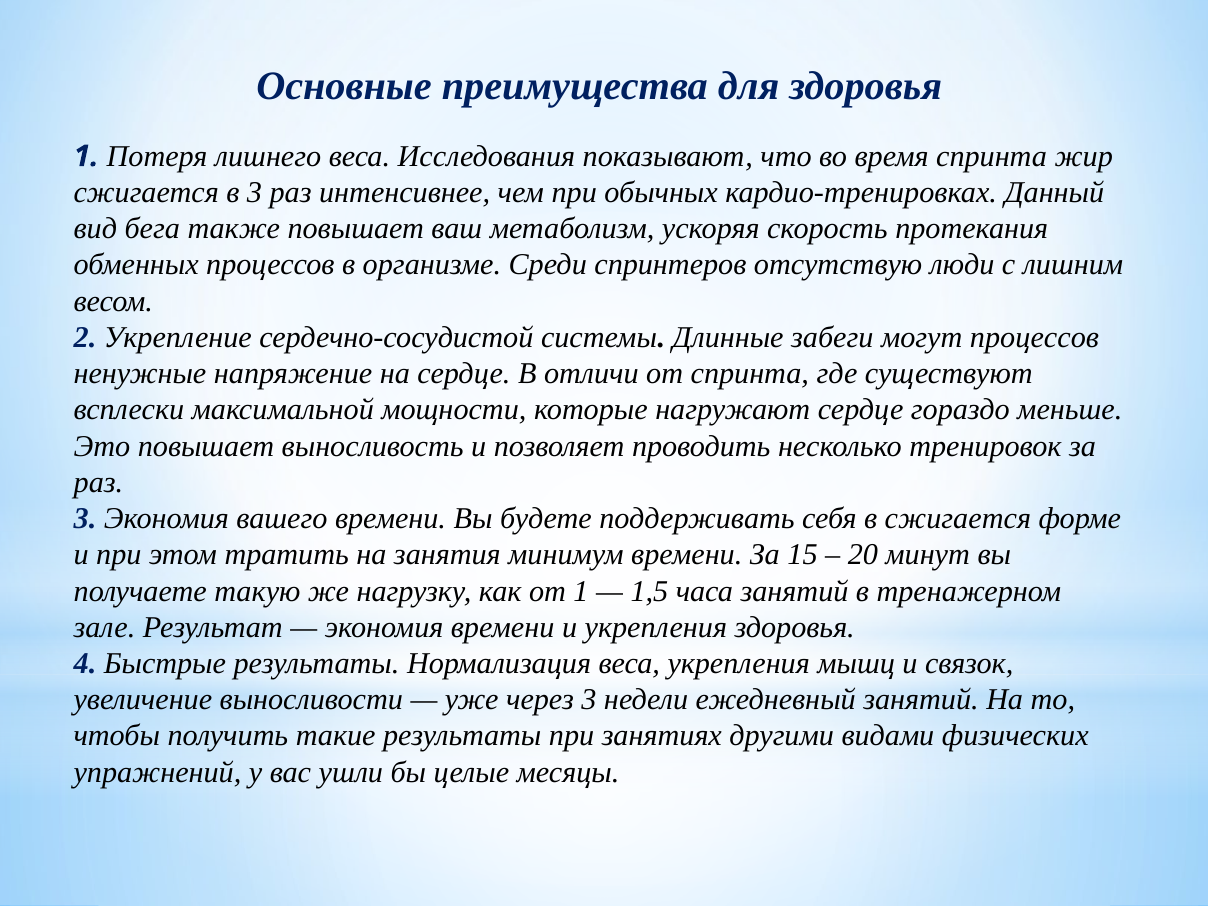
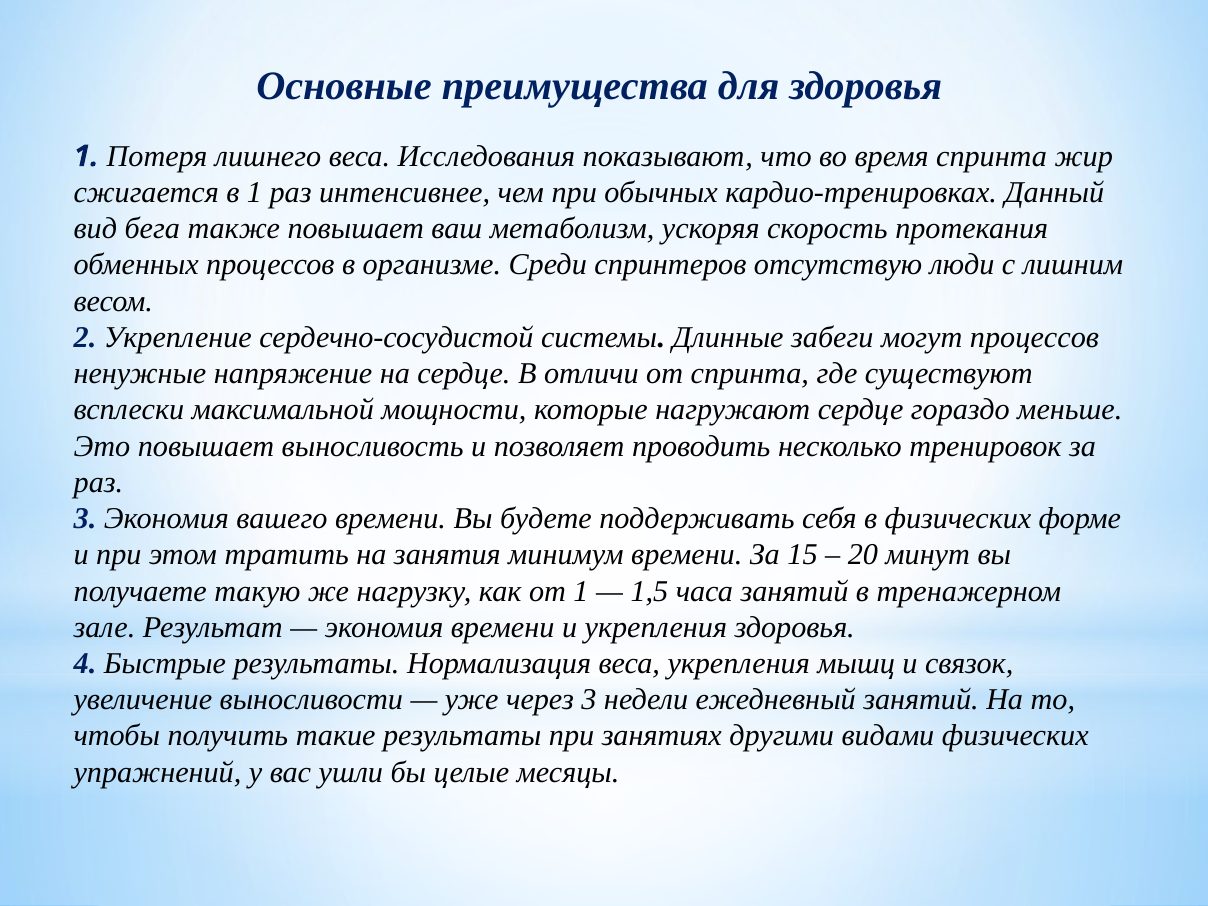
в 3: 3 -> 1 (254, 192)
в сжигается: сжигается -> физических (958, 519)
